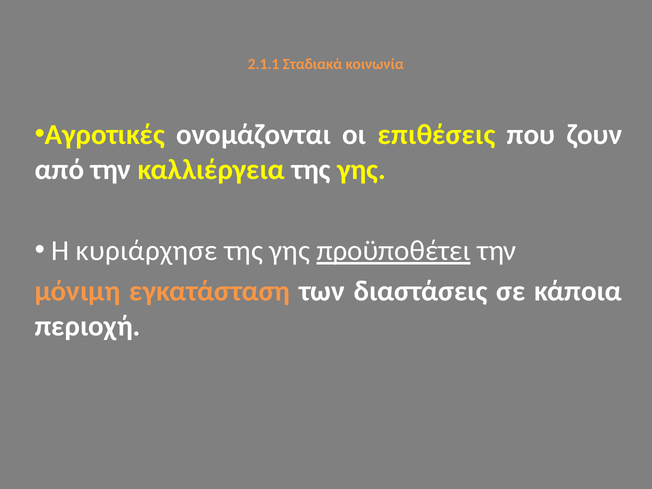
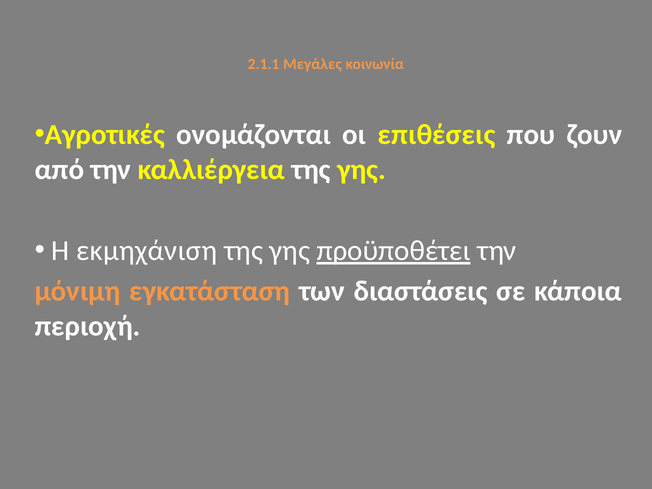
Σταδιακά: Σταδιακά -> Μεγάλες (312, 64)
κυριάρχησε: κυριάρχησε -> εκμηχάνιση (147, 251)
